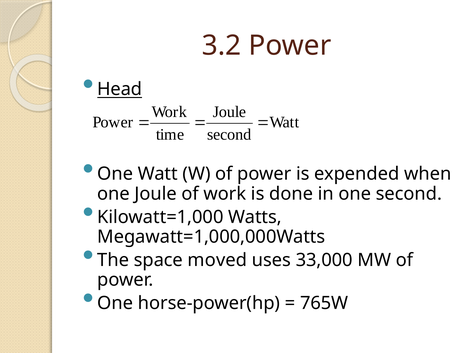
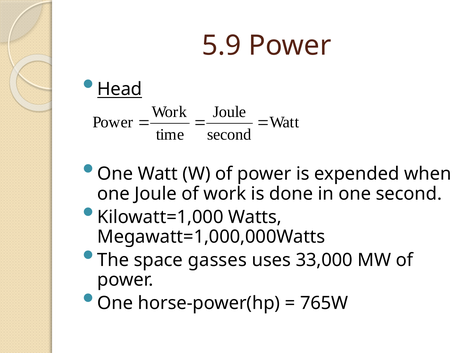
3.2: 3.2 -> 5.9 (221, 45)
moved: moved -> gasses (217, 260)
